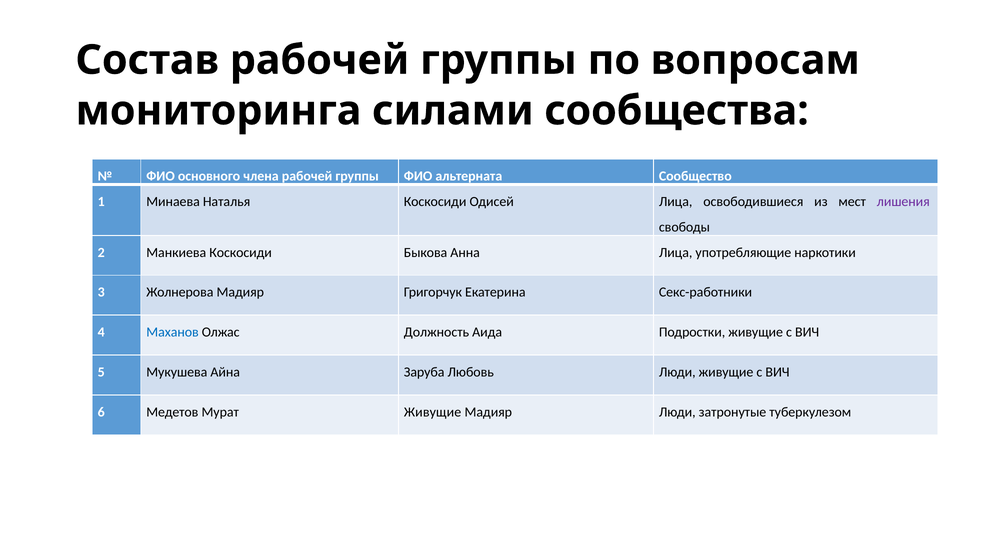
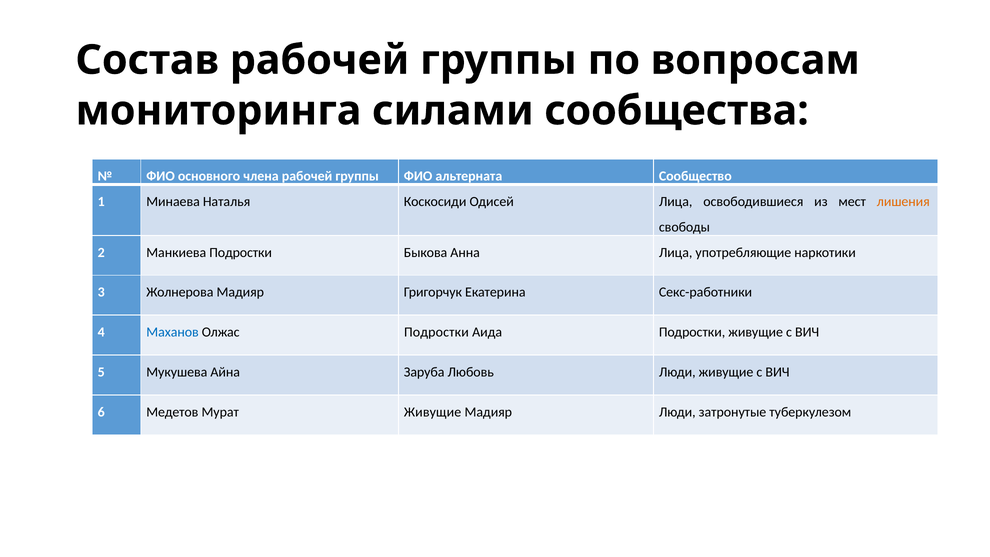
лишения colour: purple -> orange (903, 202)
Манкиева Коскосиди: Коскосиди -> Подростки (241, 252)
Олжас Должность: Должность -> Подростки (436, 332)
